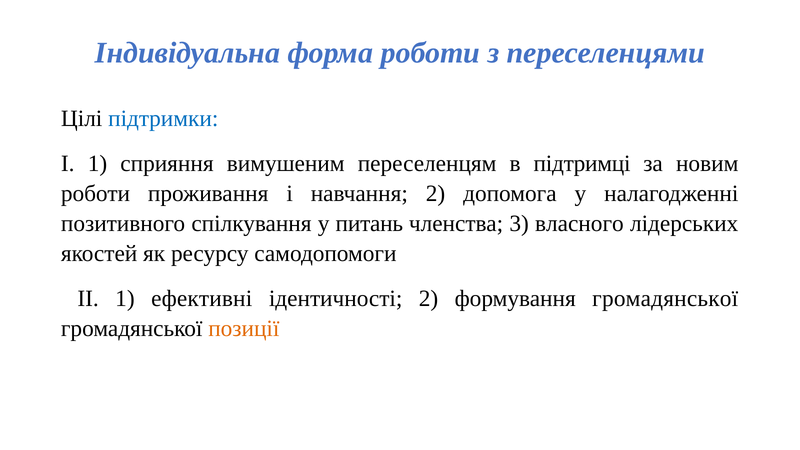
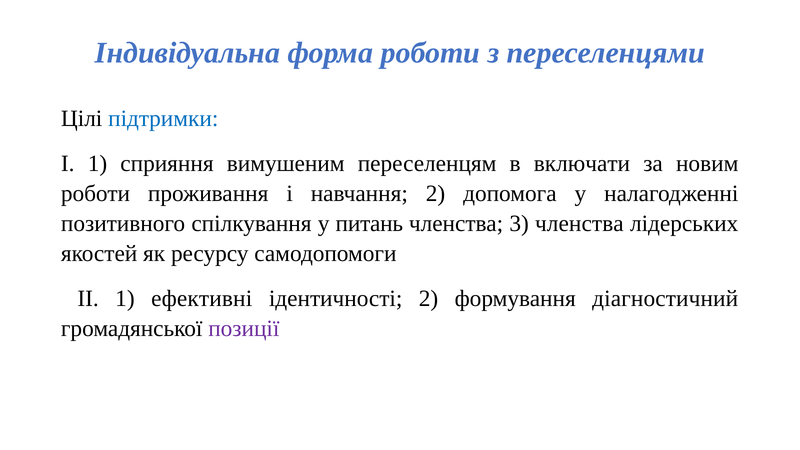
підтримці: підтримці -> включати (582, 163)
3 власного: власного -> членства (579, 223)
формування громадянської: громадянської -> діагностичний (665, 298)
позиції colour: orange -> purple (244, 328)
